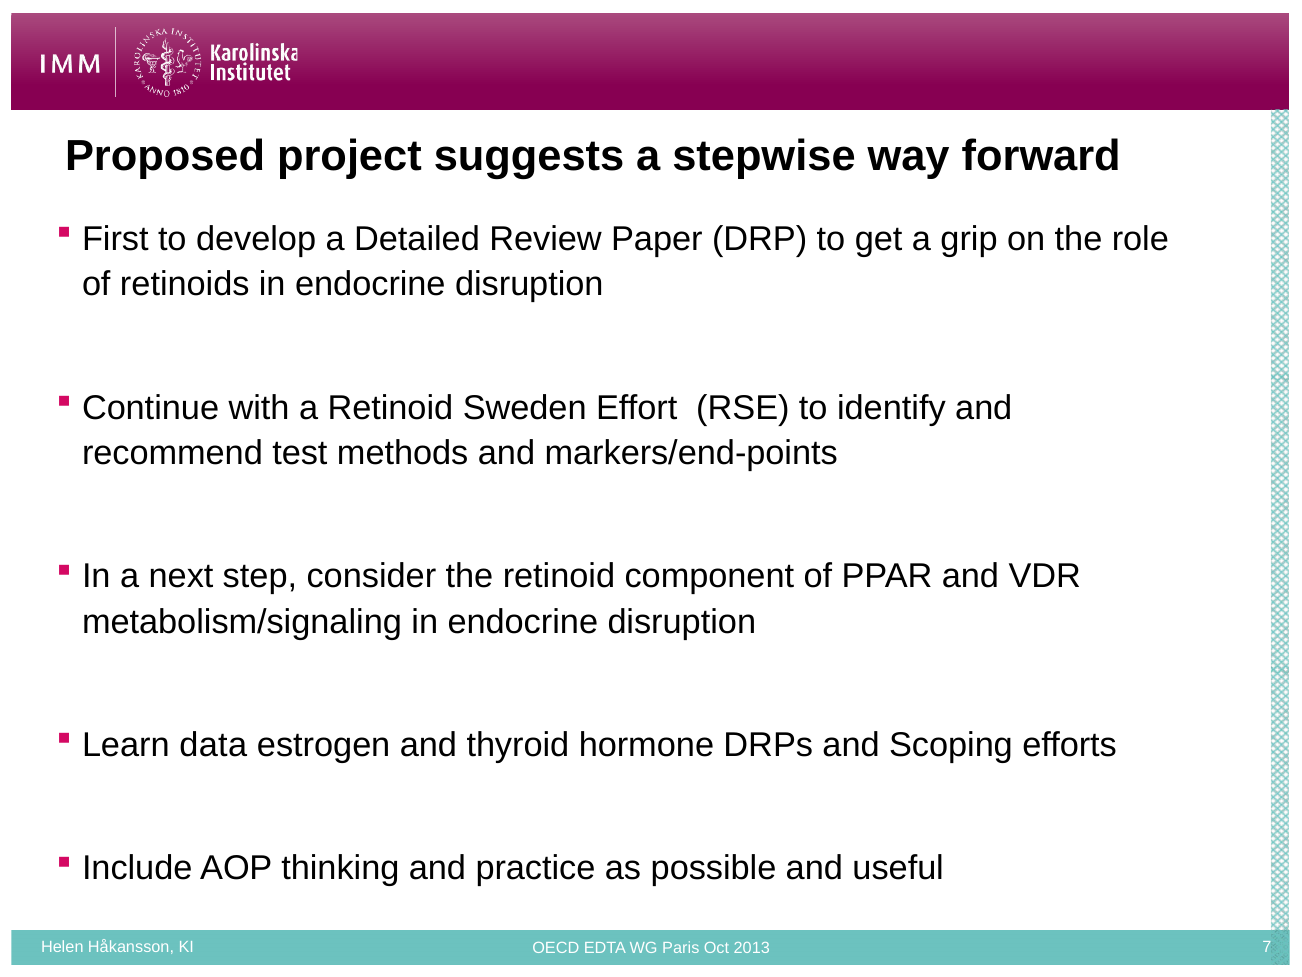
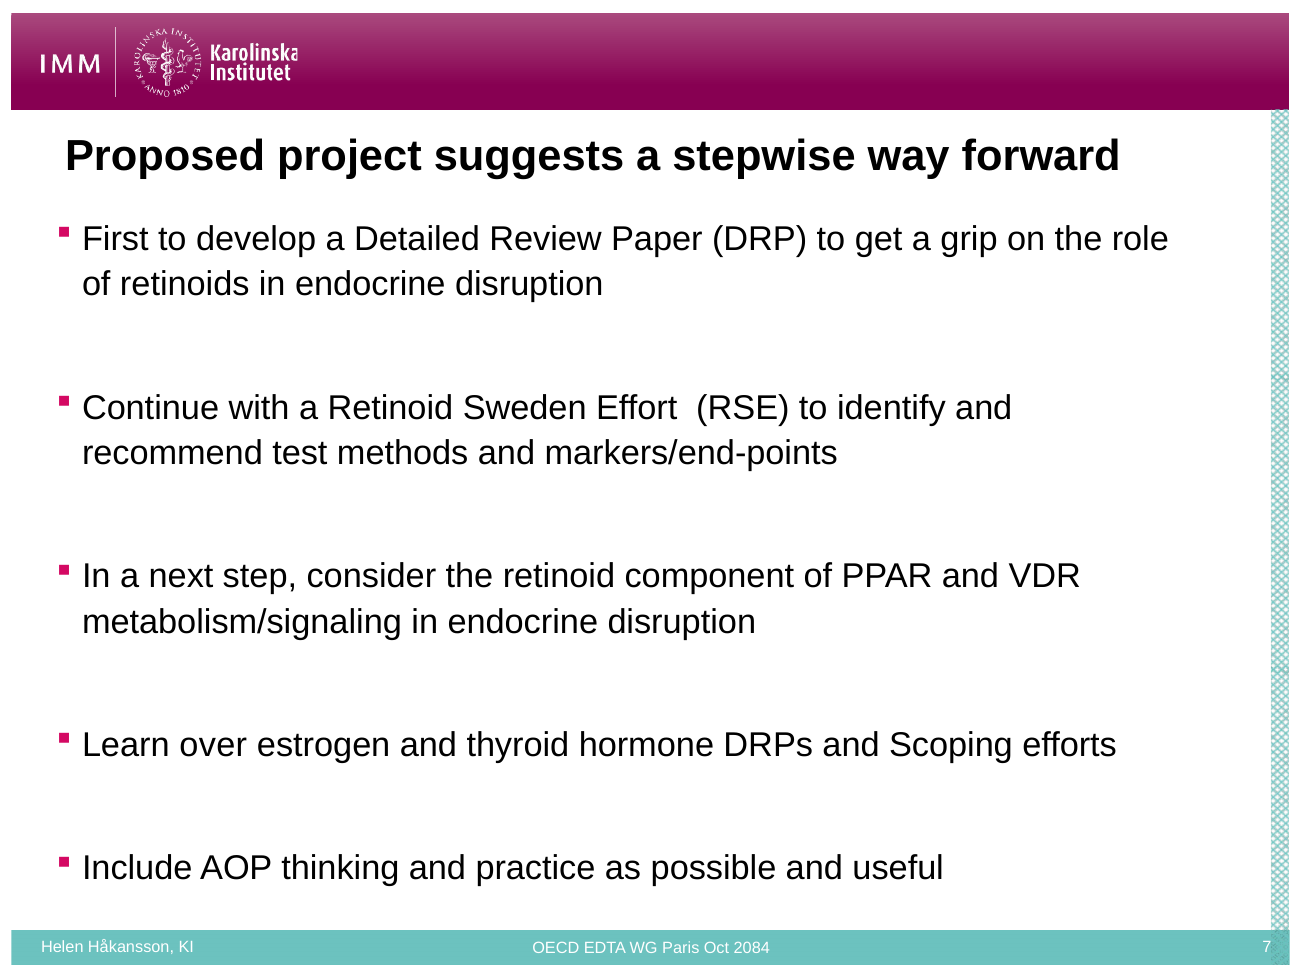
data: data -> over (213, 745)
2013: 2013 -> 2084 (752, 948)
